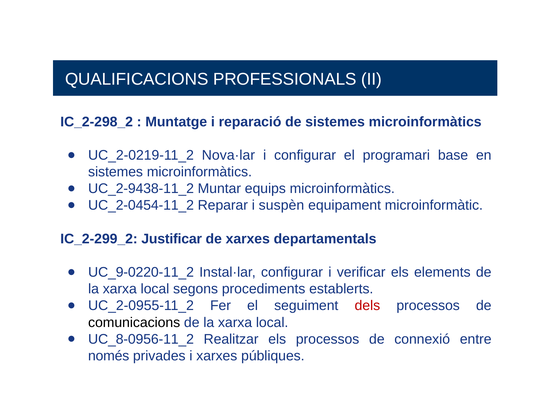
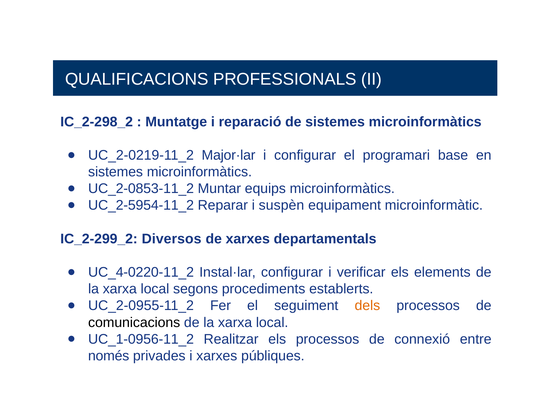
Nova·lar: Nova·lar -> Major·lar (229, 155)
UC_2-9438-11_2: UC_2-9438-11_2 -> UC_2-0853-11_2 (141, 189)
UC_2-0454-11_2: UC_2-0454-11_2 -> UC_2-5954-11_2 (141, 205)
Justificar: Justificar -> Diversos (172, 239)
UC_9-0220-11_2: UC_9-0220-11_2 -> UC_4-0220-11_2 (141, 272)
dels colour: red -> orange (367, 306)
UC_8-0956-11_2: UC_8-0956-11_2 -> UC_1-0956-11_2 (141, 339)
